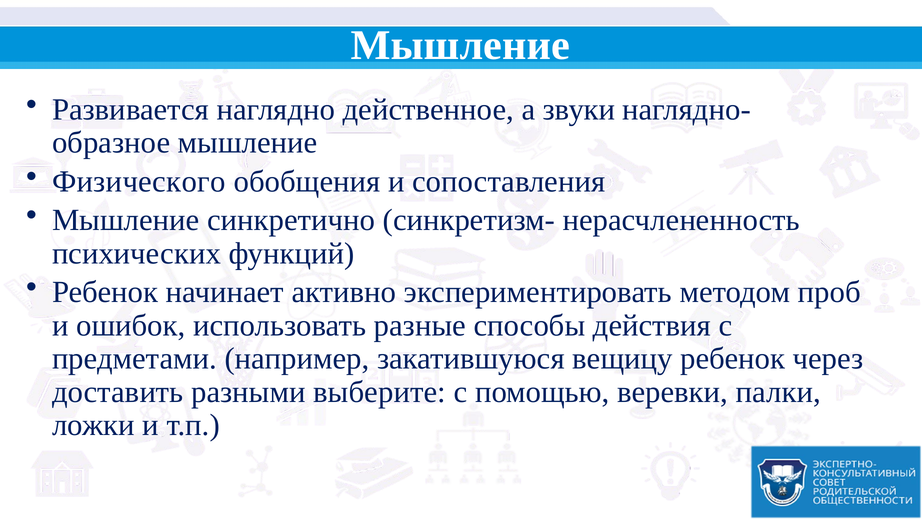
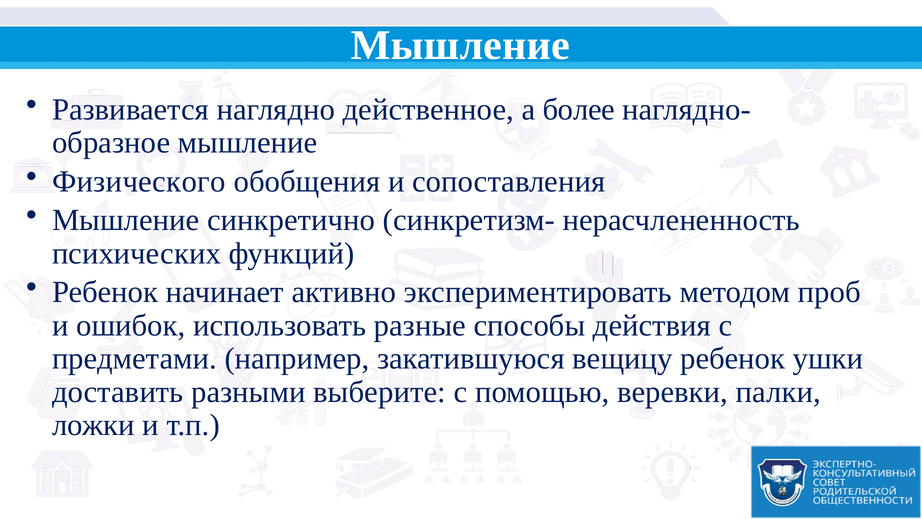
звуки: звуки -> более (579, 110)
через: через -> ушки (828, 359)
